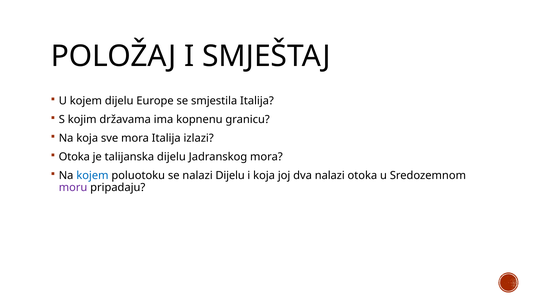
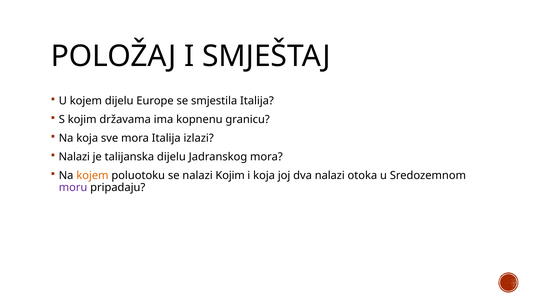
Otoka: Otoka -> Nalazi (74, 157)
kojem colour: blue -> orange (92, 175)
nalazi Dijelu: Dijelu -> Kojim (230, 175)
